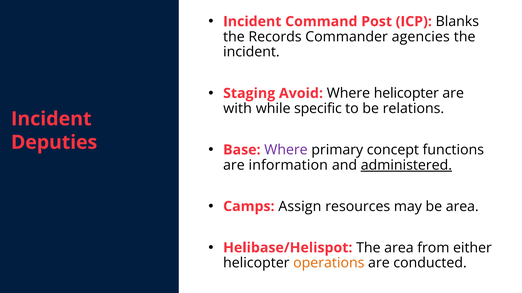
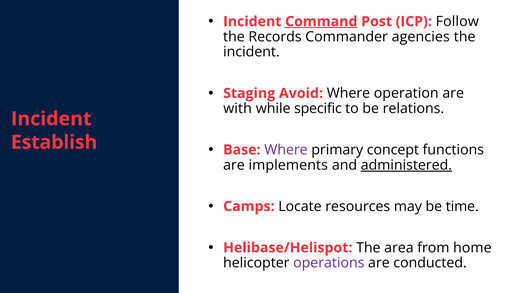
Command underline: none -> present (321, 22)
Blanks: Blanks -> Follow (457, 22)
Where helicopter: helicopter -> operation (406, 93)
Deputies: Deputies -> Establish (54, 143)
information: information -> implements (288, 165)
Assign: Assign -> Locate (300, 207)
be area: area -> time (462, 207)
either: either -> home (472, 248)
operations colour: orange -> purple (329, 263)
